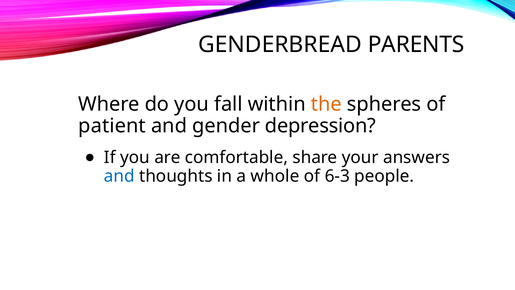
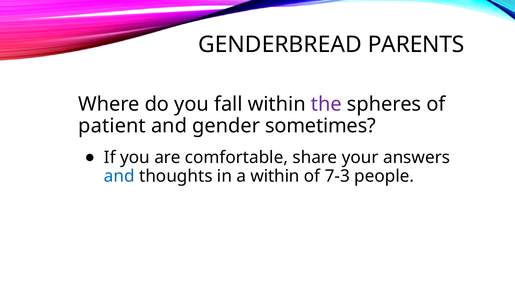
the colour: orange -> purple (326, 104)
depression: depression -> sometimes (320, 126)
a whole: whole -> within (275, 176)
6-3: 6-3 -> 7-3 (337, 176)
